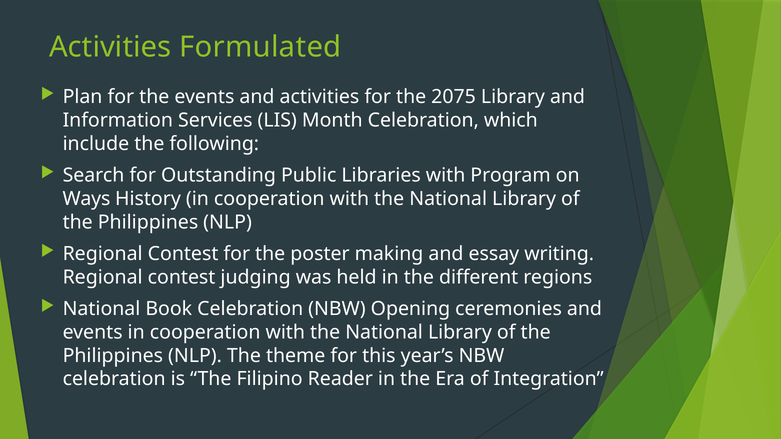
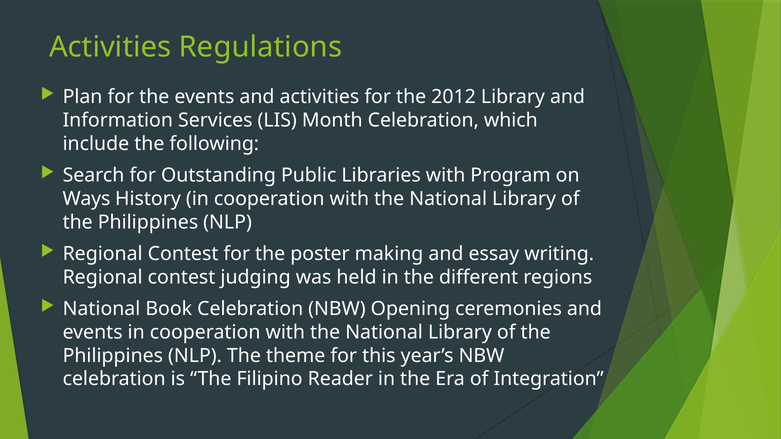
Formulated: Formulated -> Regulations (260, 47)
2075: 2075 -> 2012 (454, 97)
